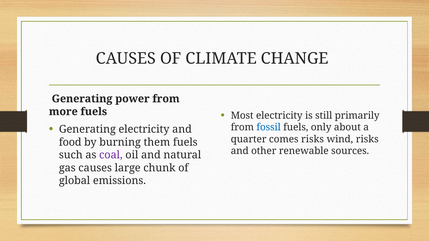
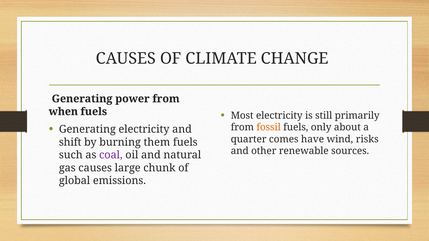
more: more -> when (63, 112)
fossil colour: blue -> orange (269, 128)
comes risks: risks -> have (313, 139)
food: food -> shift (70, 142)
